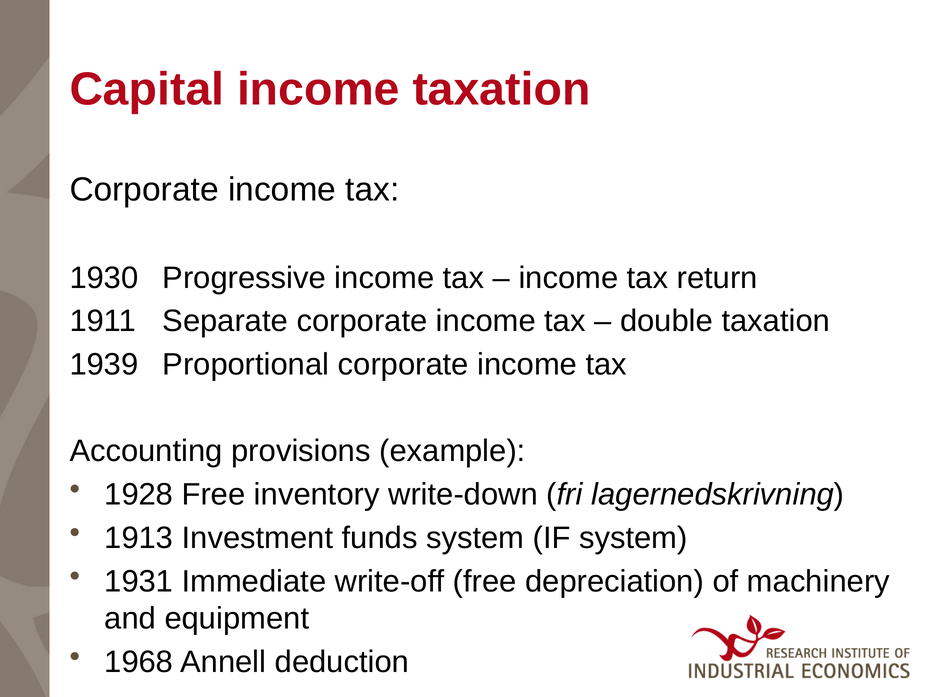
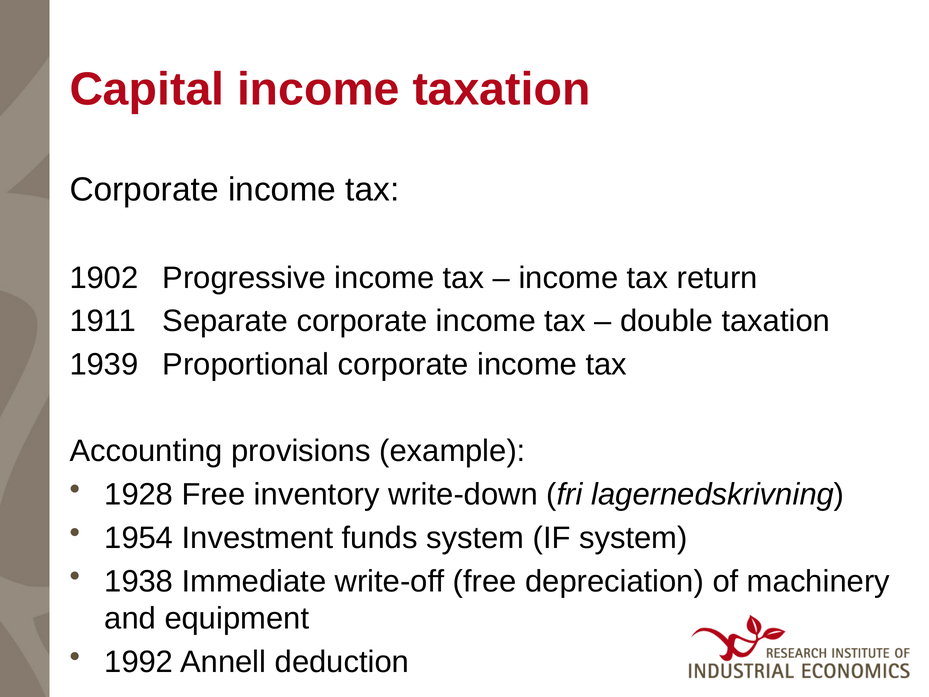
1930: 1930 -> 1902 (104, 278)
1913: 1913 -> 1954 (139, 538)
1931: 1931 -> 1938 (139, 581)
1968: 1968 -> 1992 (139, 662)
